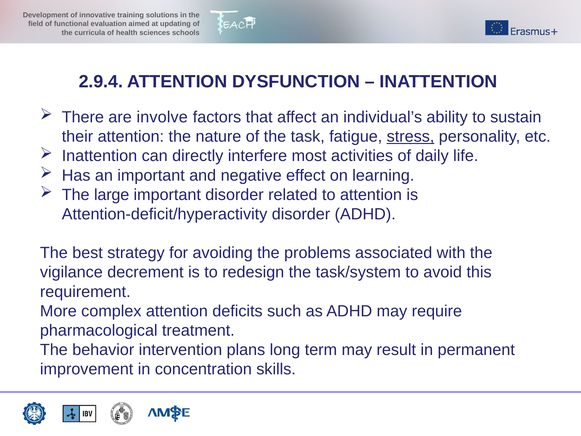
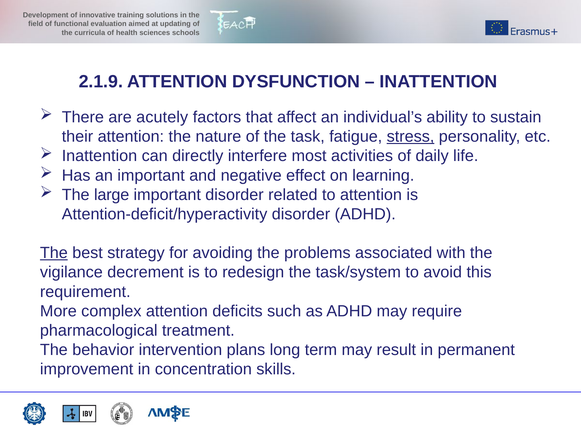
2.9.4: 2.9.4 -> 2.1.9 (101, 82)
involve: involve -> acutely (162, 117)
The underline: none -> present (54, 253)
